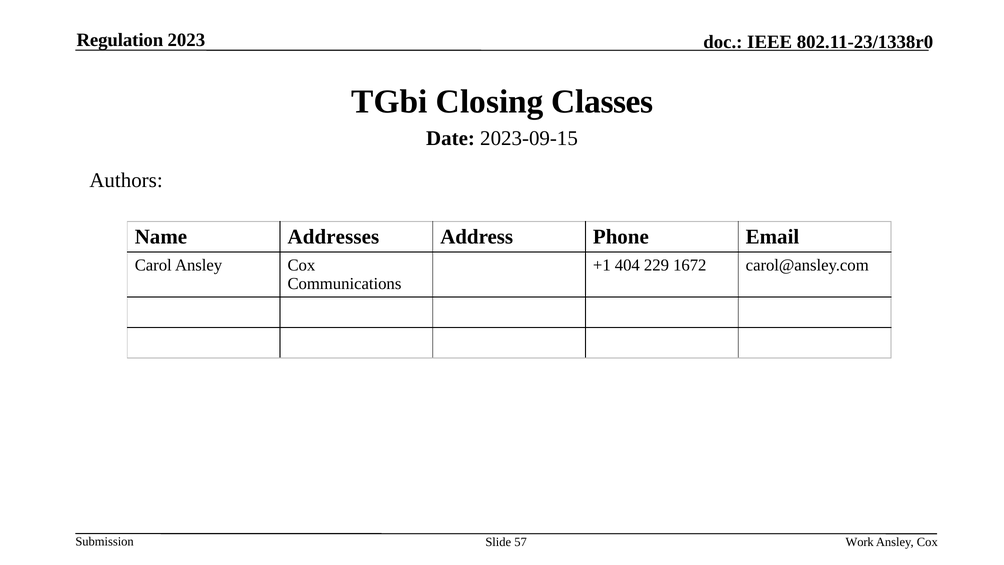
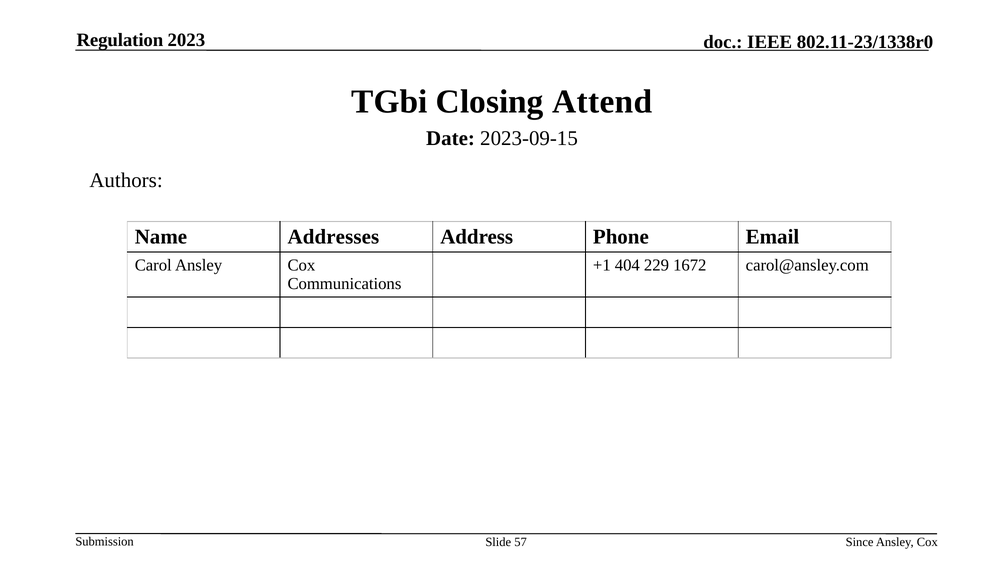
Classes: Classes -> Attend (602, 102)
Work: Work -> Since (860, 542)
